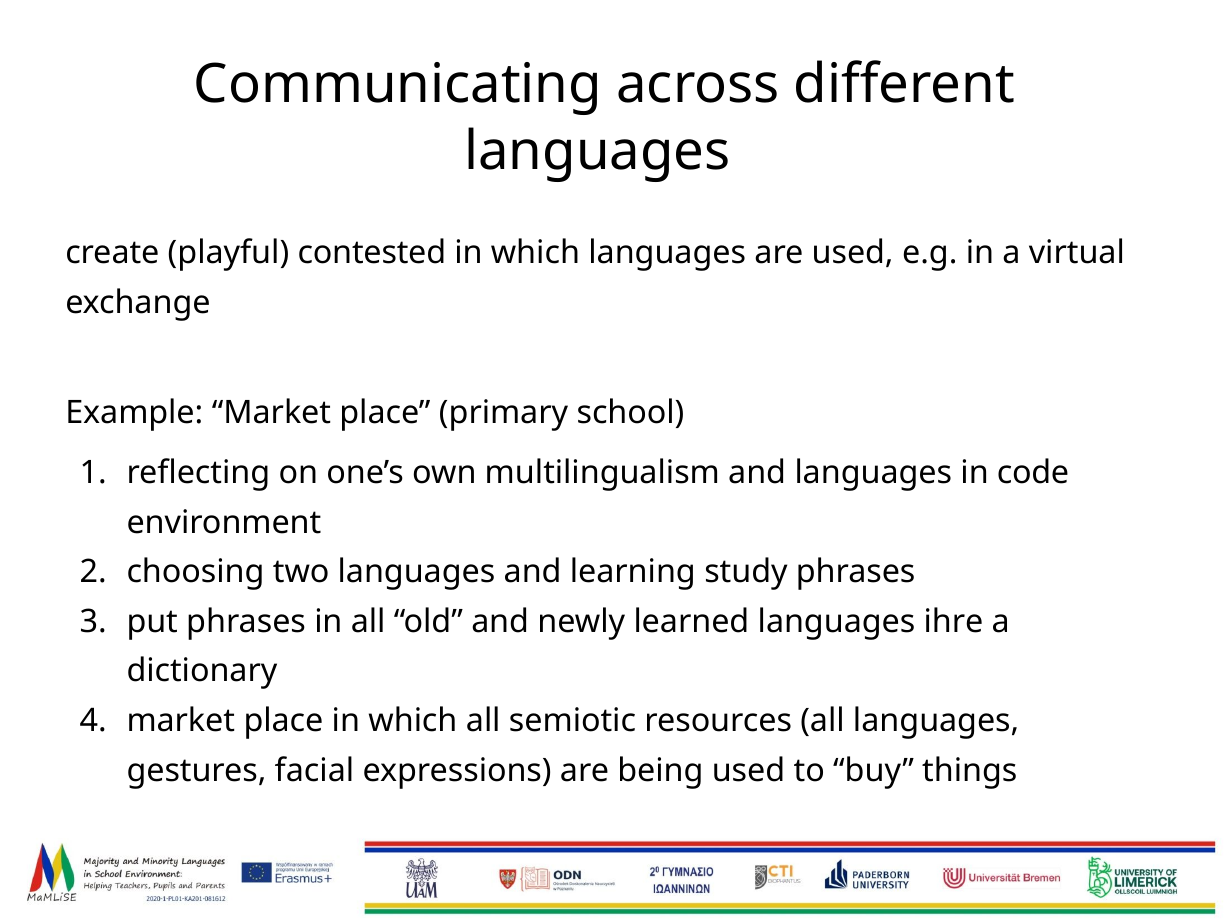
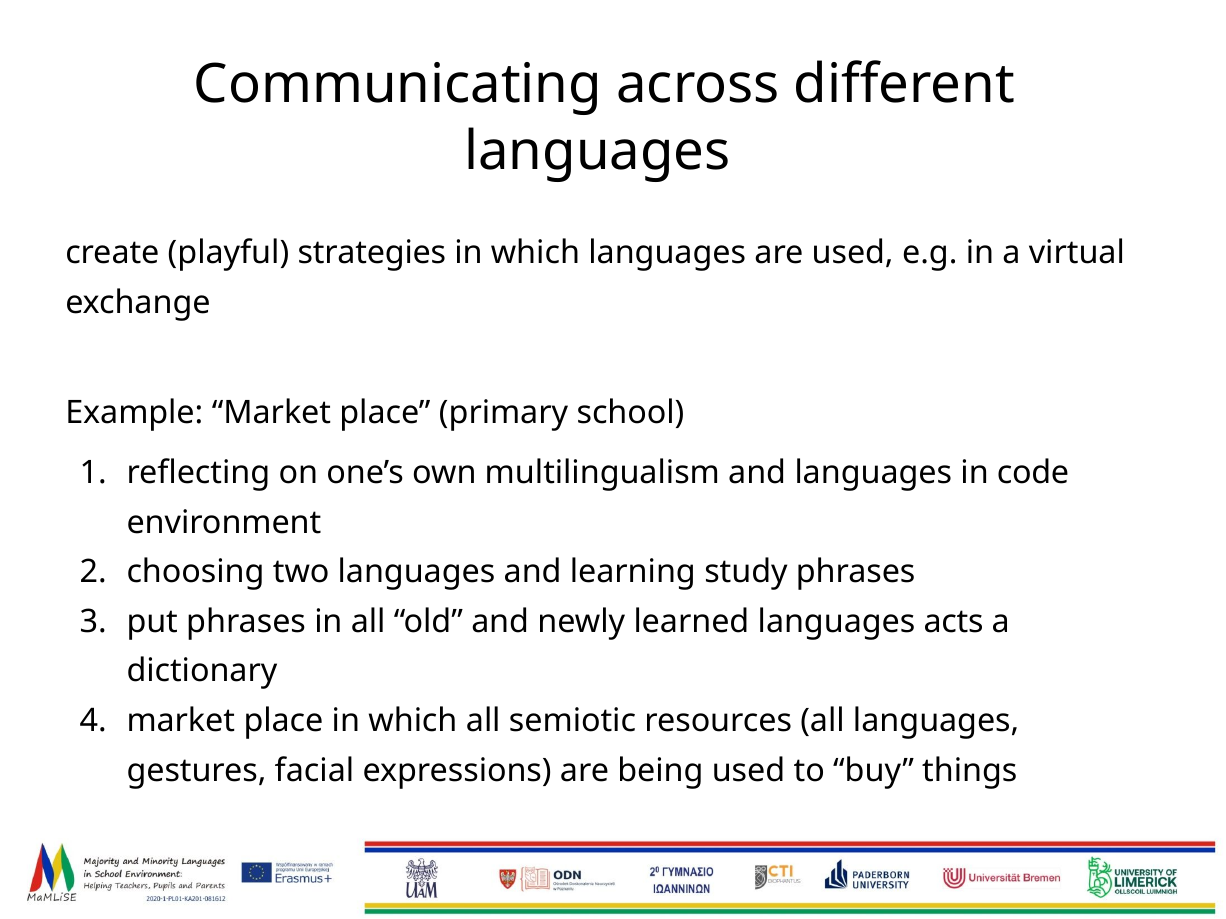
contested: contested -> strategies (372, 253)
ihre: ihre -> acts (954, 622)
